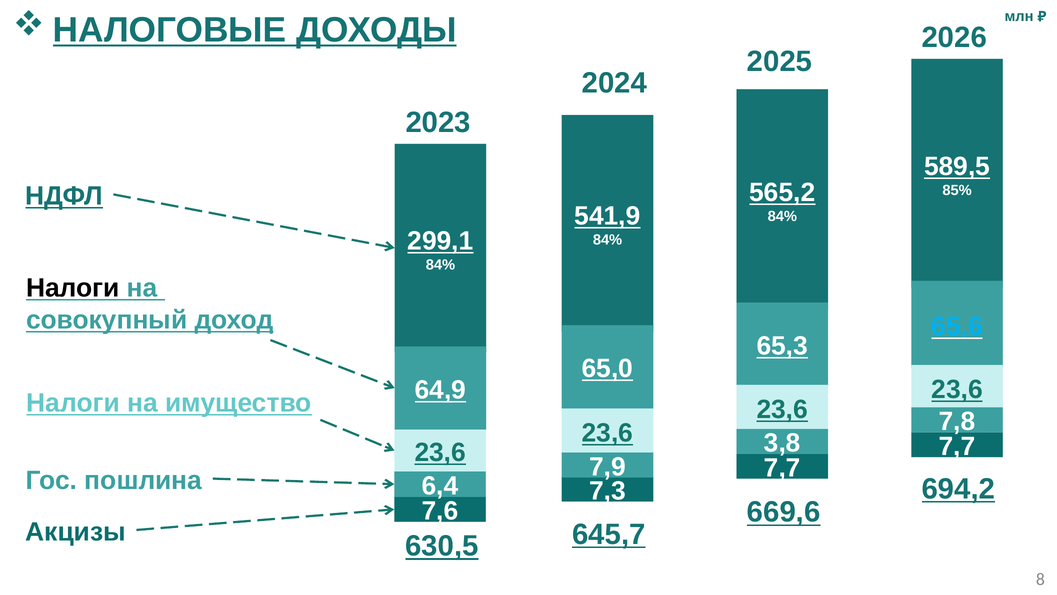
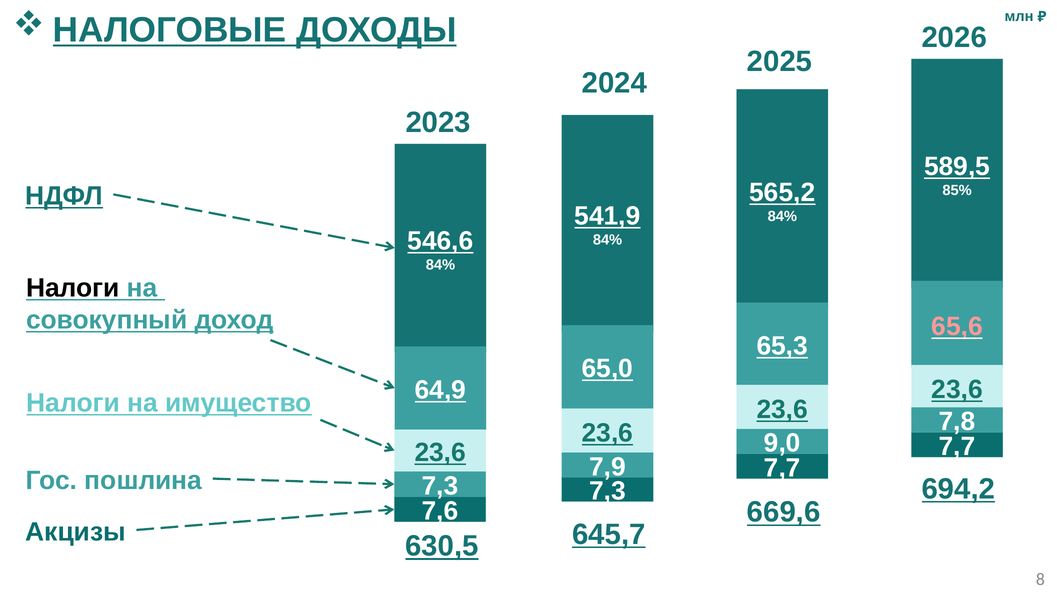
299,1: 299,1 -> 546,6 (440, 241)
65,6 colour: light blue -> pink (957, 326)
3,8: 3,8 -> 9,0 (782, 443)
6,4: 6,4 -> 7,3 (440, 486)
